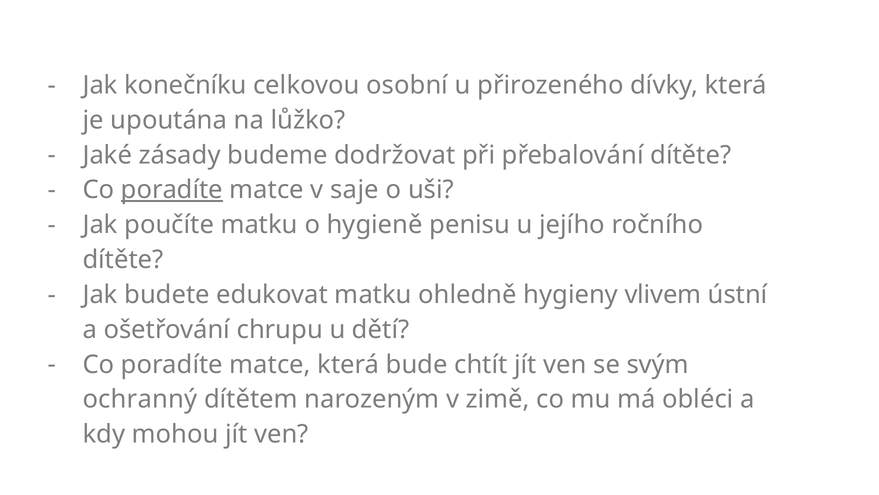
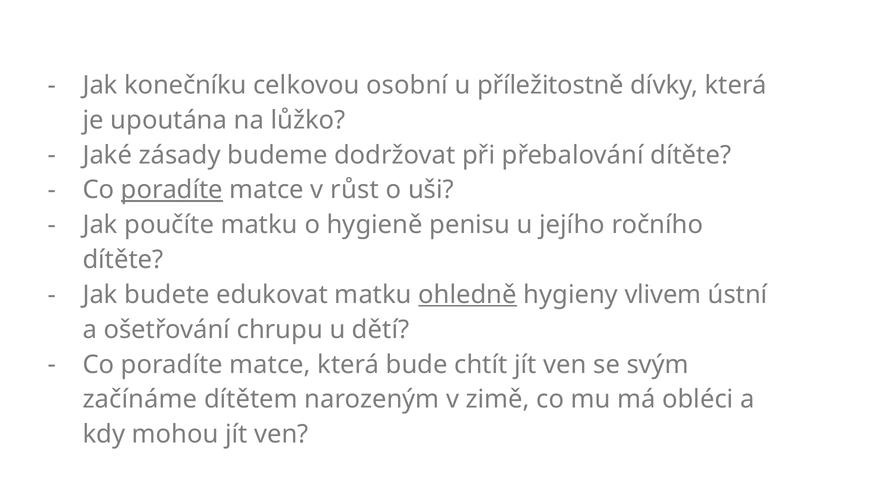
přirozeného: přirozeného -> příležitostně (551, 85)
saje: saje -> růst (355, 190)
ohledně underline: none -> present (468, 294)
ochranný: ochranný -> začínáme (140, 399)
